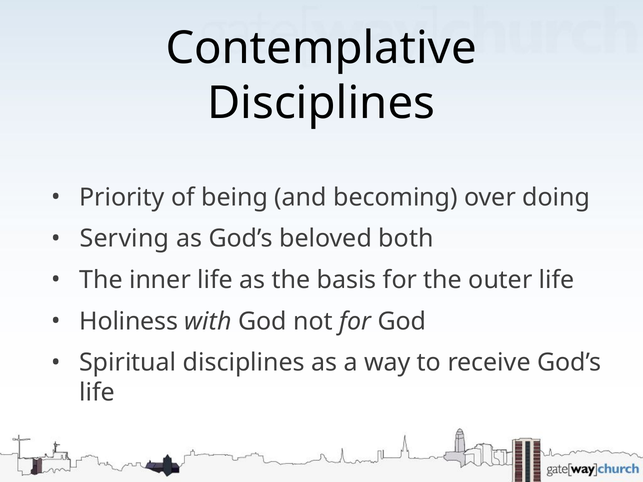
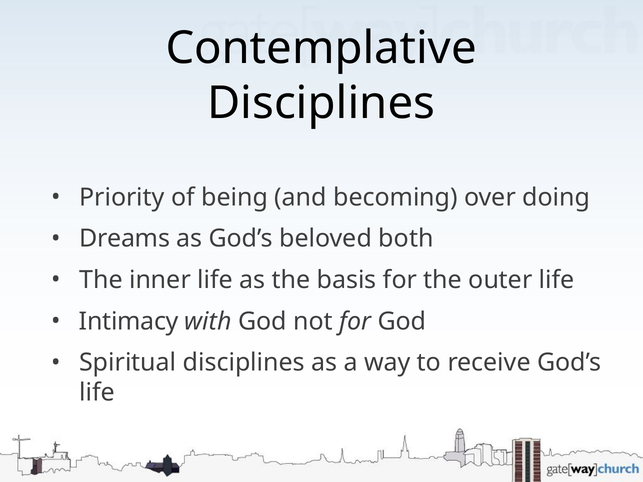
Serving: Serving -> Dreams (125, 239)
Holiness: Holiness -> Intimacy (129, 322)
